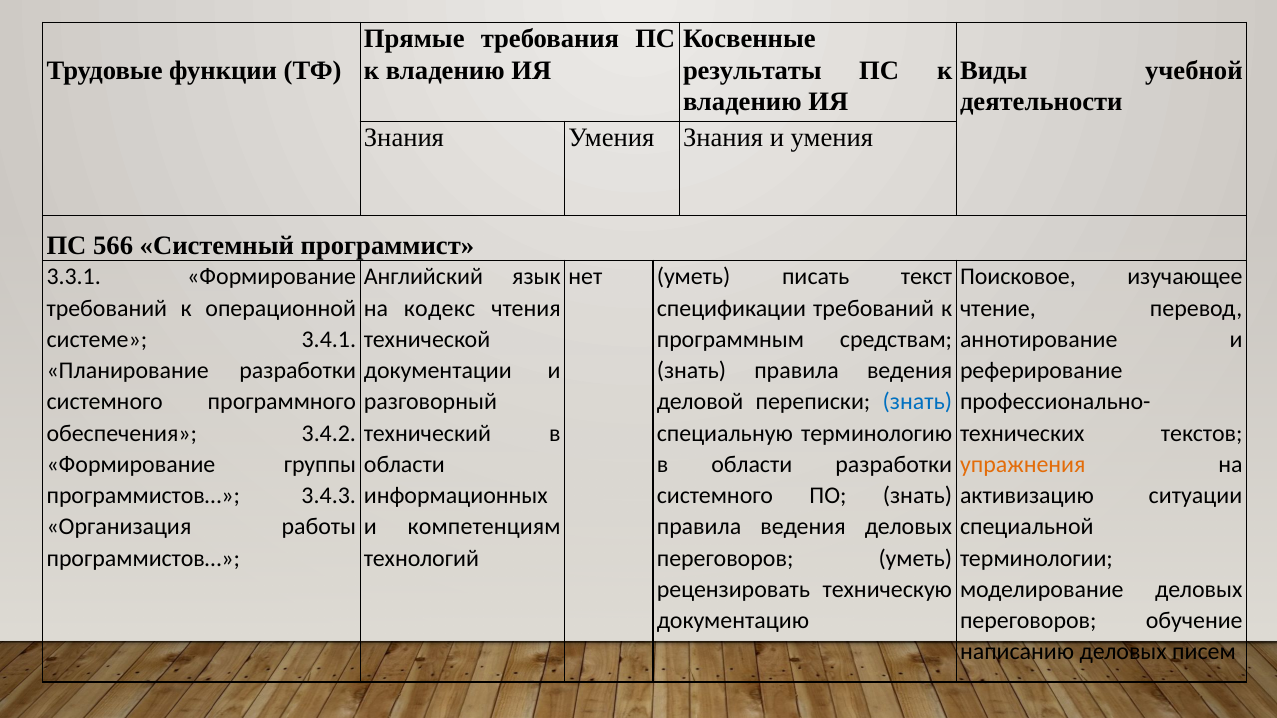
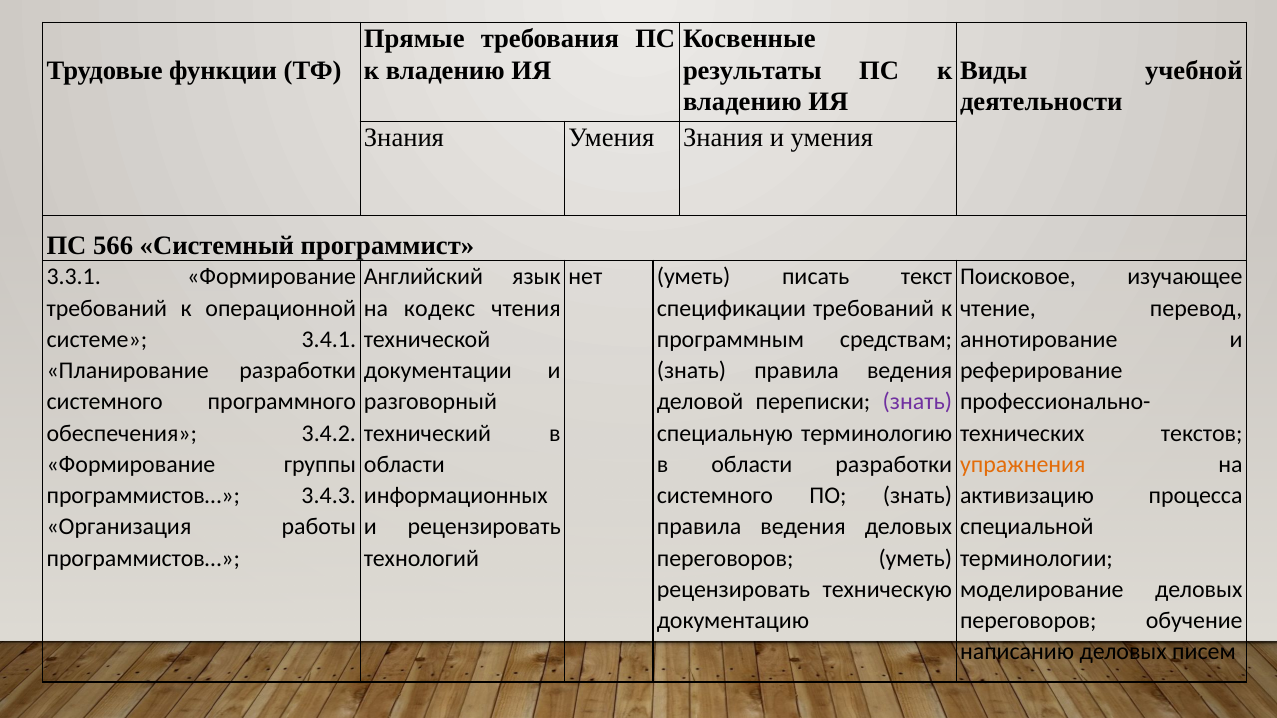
знать colour: blue -> purple (917, 402)
ситуации: ситуации -> процесса (1196, 496)
и компетенциям: компетенциям -> рецензировать (484, 527)
